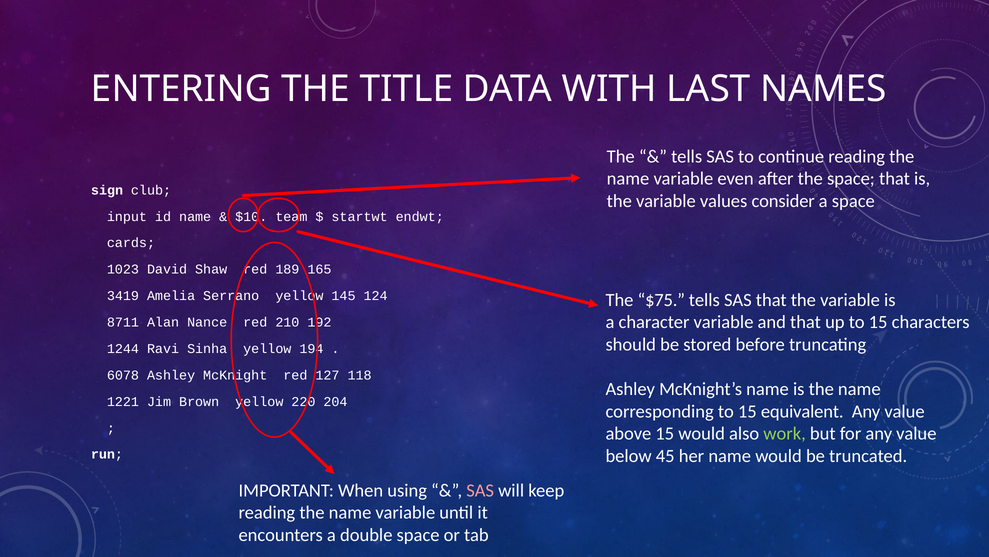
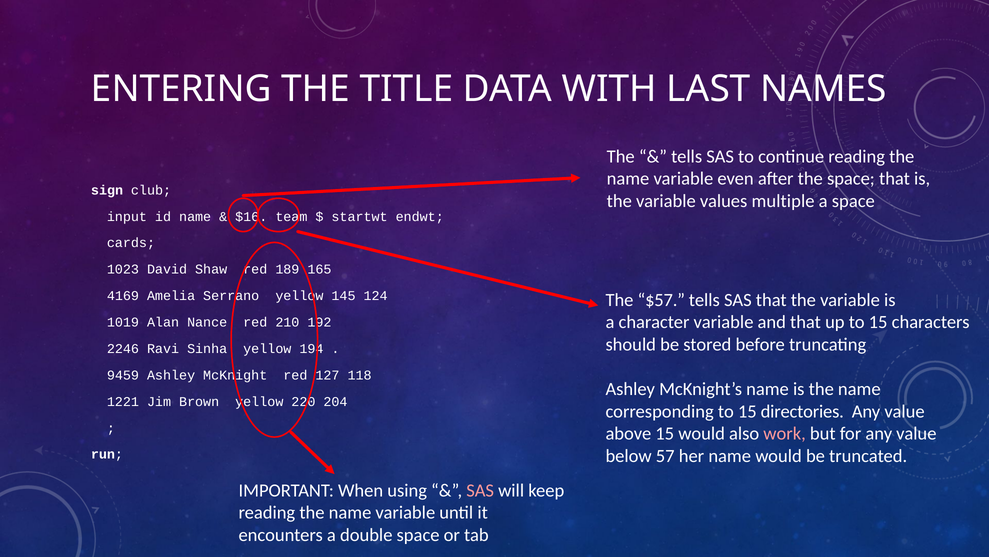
consider: consider -> multiple (783, 201)
$10: $10 -> $16 (251, 216)
3419: 3419 -> 4169 (123, 296)
$75: $75 -> $57 (661, 300)
8711: 8711 -> 1019 (123, 322)
1244: 1244 -> 2246 (123, 348)
6078: 6078 -> 9459 (123, 375)
equivalent: equivalent -> directories (802, 411)
work colour: light green -> pink (785, 433)
45: 45 -> 57 (665, 455)
